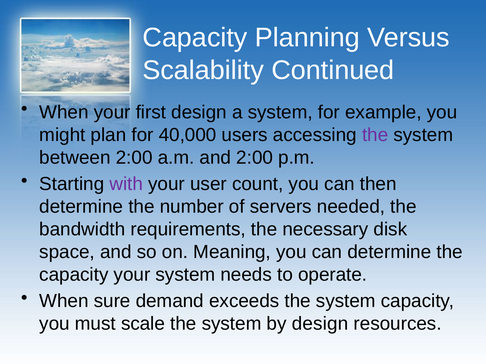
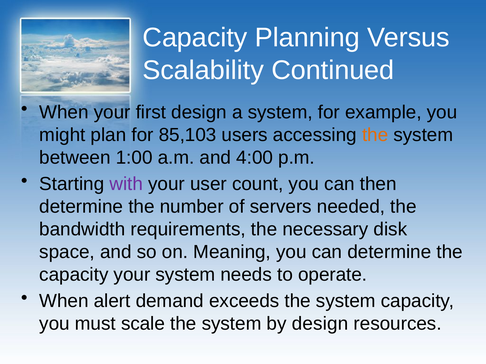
40,000: 40,000 -> 85,103 (188, 135)
the colour: purple -> orange (375, 135)
between 2:00: 2:00 -> 1:00 (134, 158)
and 2:00: 2:00 -> 4:00 (255, 158)
sure: sure -> alert (112, 301)
